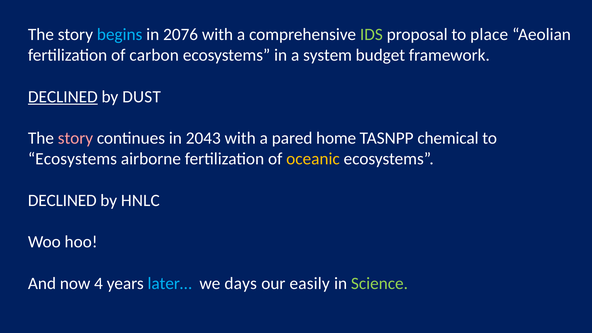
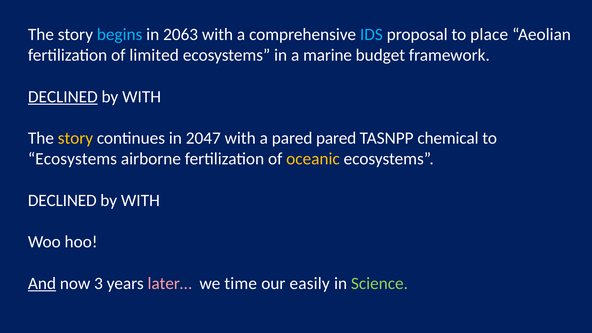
2076: 2076 -> 2063 (181, 35)
IDS colour: light green -> light blue (371, 35)
carbon: carbon -> limited (154, 55)
system: system -> marine (328, 55)
DUST: DUST -> WITH (142, 97)
story colour: pink -> yellow (75, 138)
2043: 2043 -> 2047 (203, 138)
pared home: home -> pared (336, 138)
HNLC: HNLC -> WITH (140, 200)
And underline: none -> present (42, 283)
4: 4 -> 3 (98, 283)
later… colour: light blue -> pink (170, 283)
days: days -> time (241, 283)
